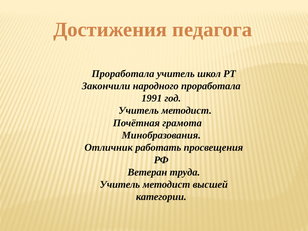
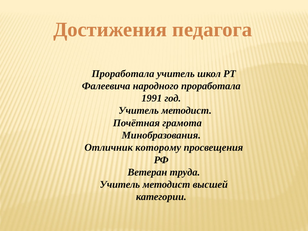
Закончили: Закончили -> Фалеевича (106, 86)
работать: работать -> которому (158, 148)
